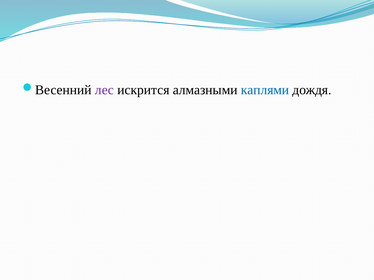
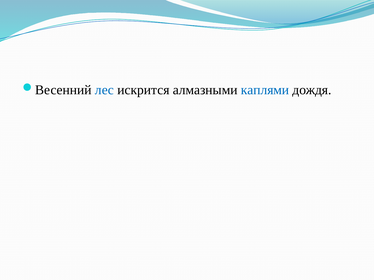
лес colour: purple -> blue (104, 90)
